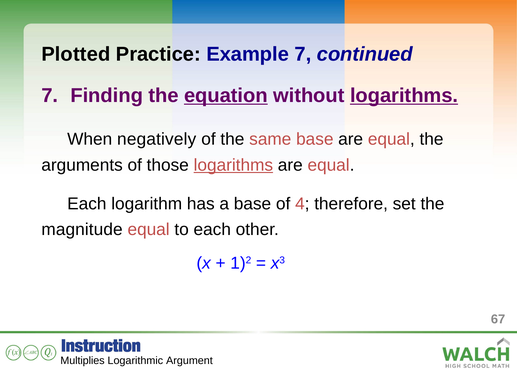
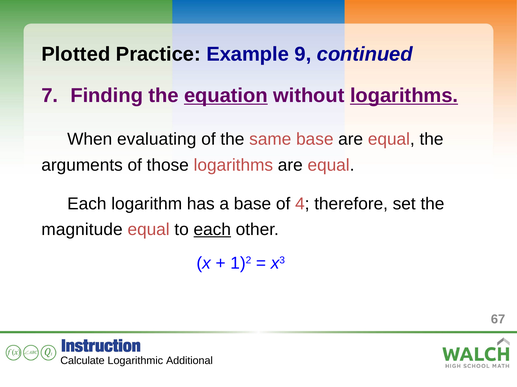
Example 7: 7 -> 9 (303, 54)
negatively: negatively -> evaluating (157, 139)
logarithms underline: present -> none (233, 165)
each underline: none -> present (212, 230)
Multiplies: Multiplies -> Calculate (82, 361)
Argument: Argument -> Additional (189, 361)
